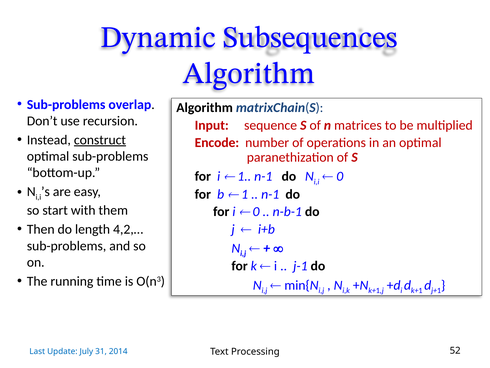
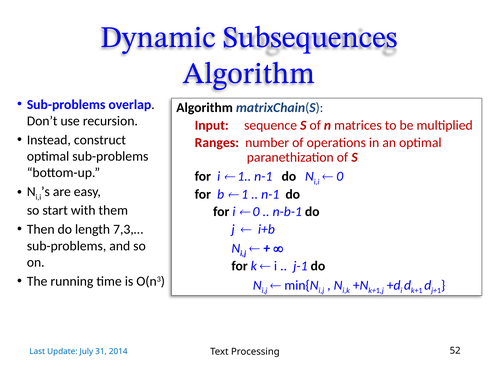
construct underline: present -> none (100, 140)
Encode: Encode -> Ranges (217, 143)
4,2,…: 4,2,… -> 7,3,… (128, 229)
